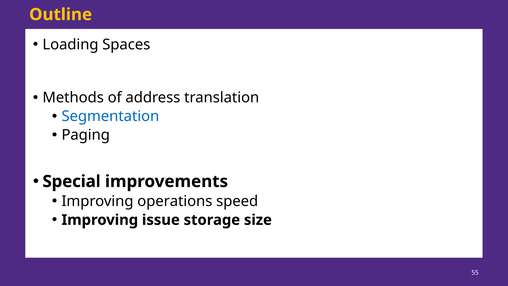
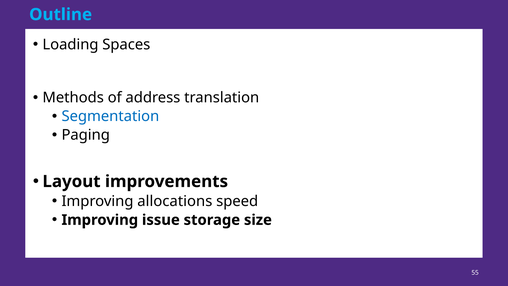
Outline colour: yellow -> light blue (61, 15)
Special: Special -> Layout (72, 181)
operations: operations -> allocations (175, 201)
